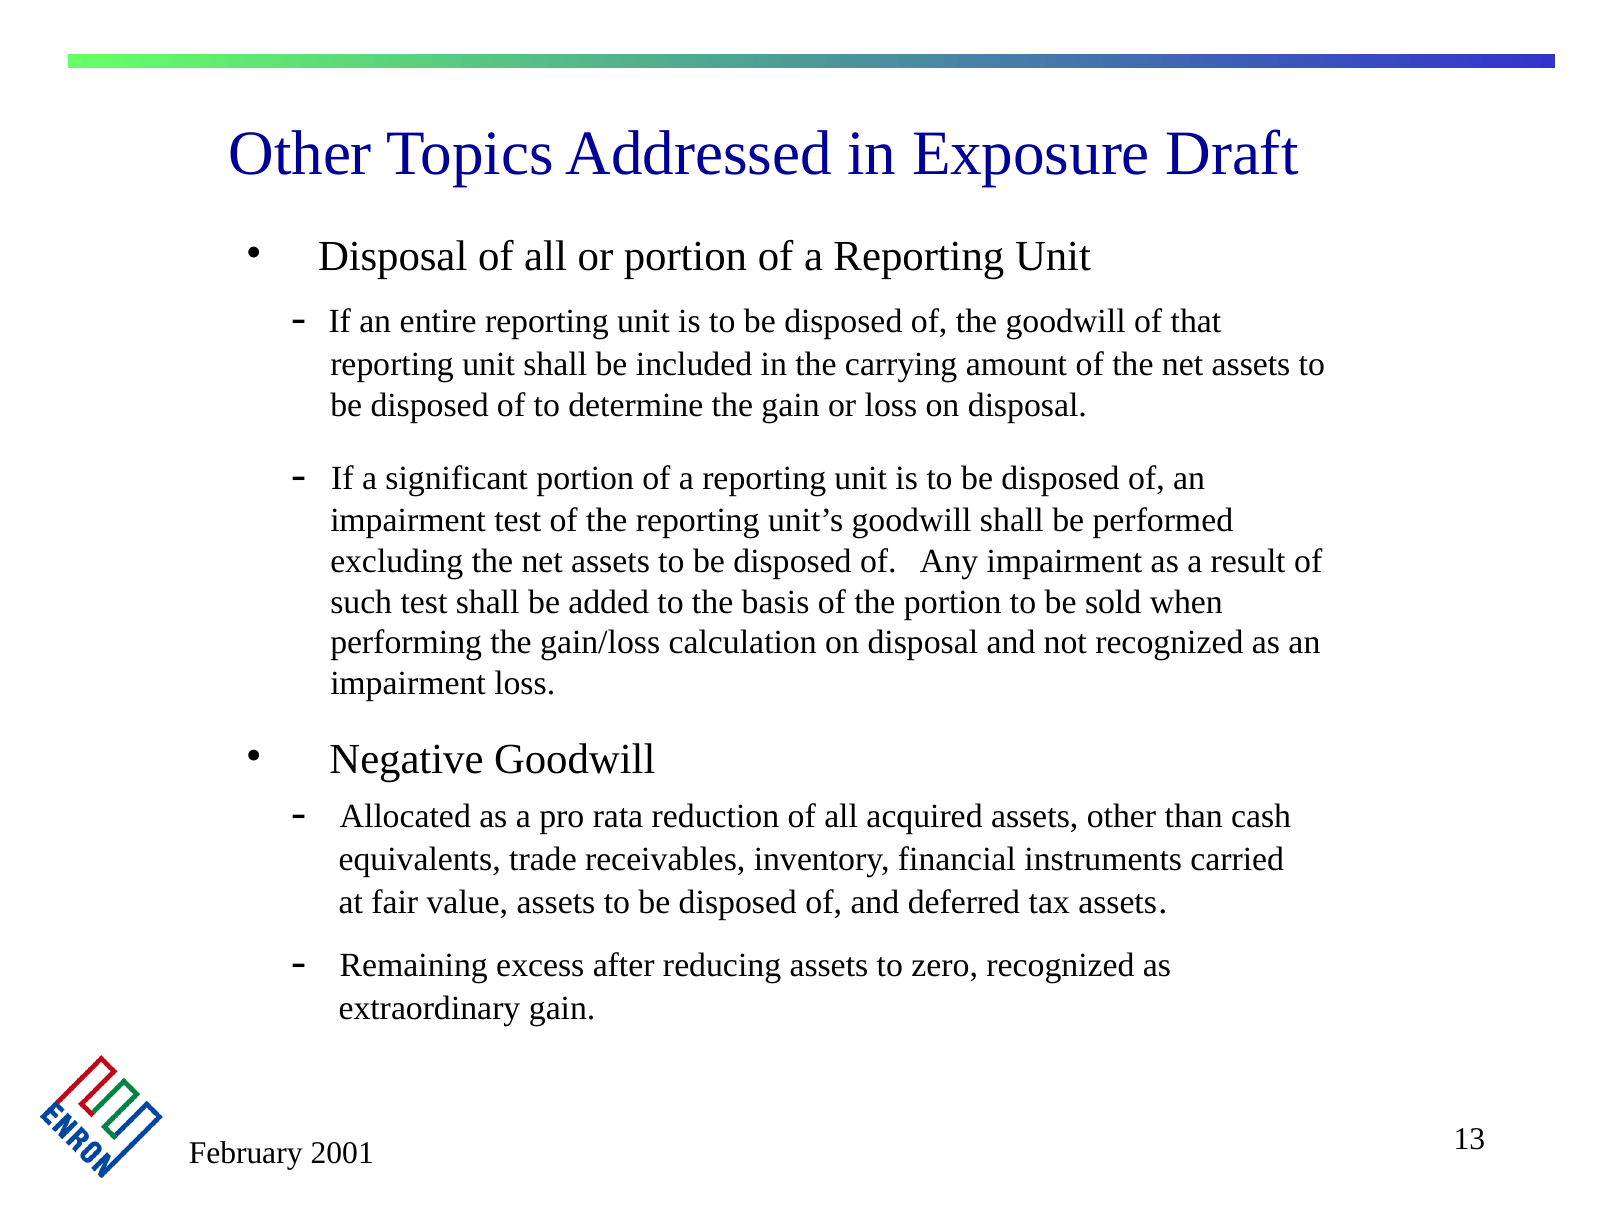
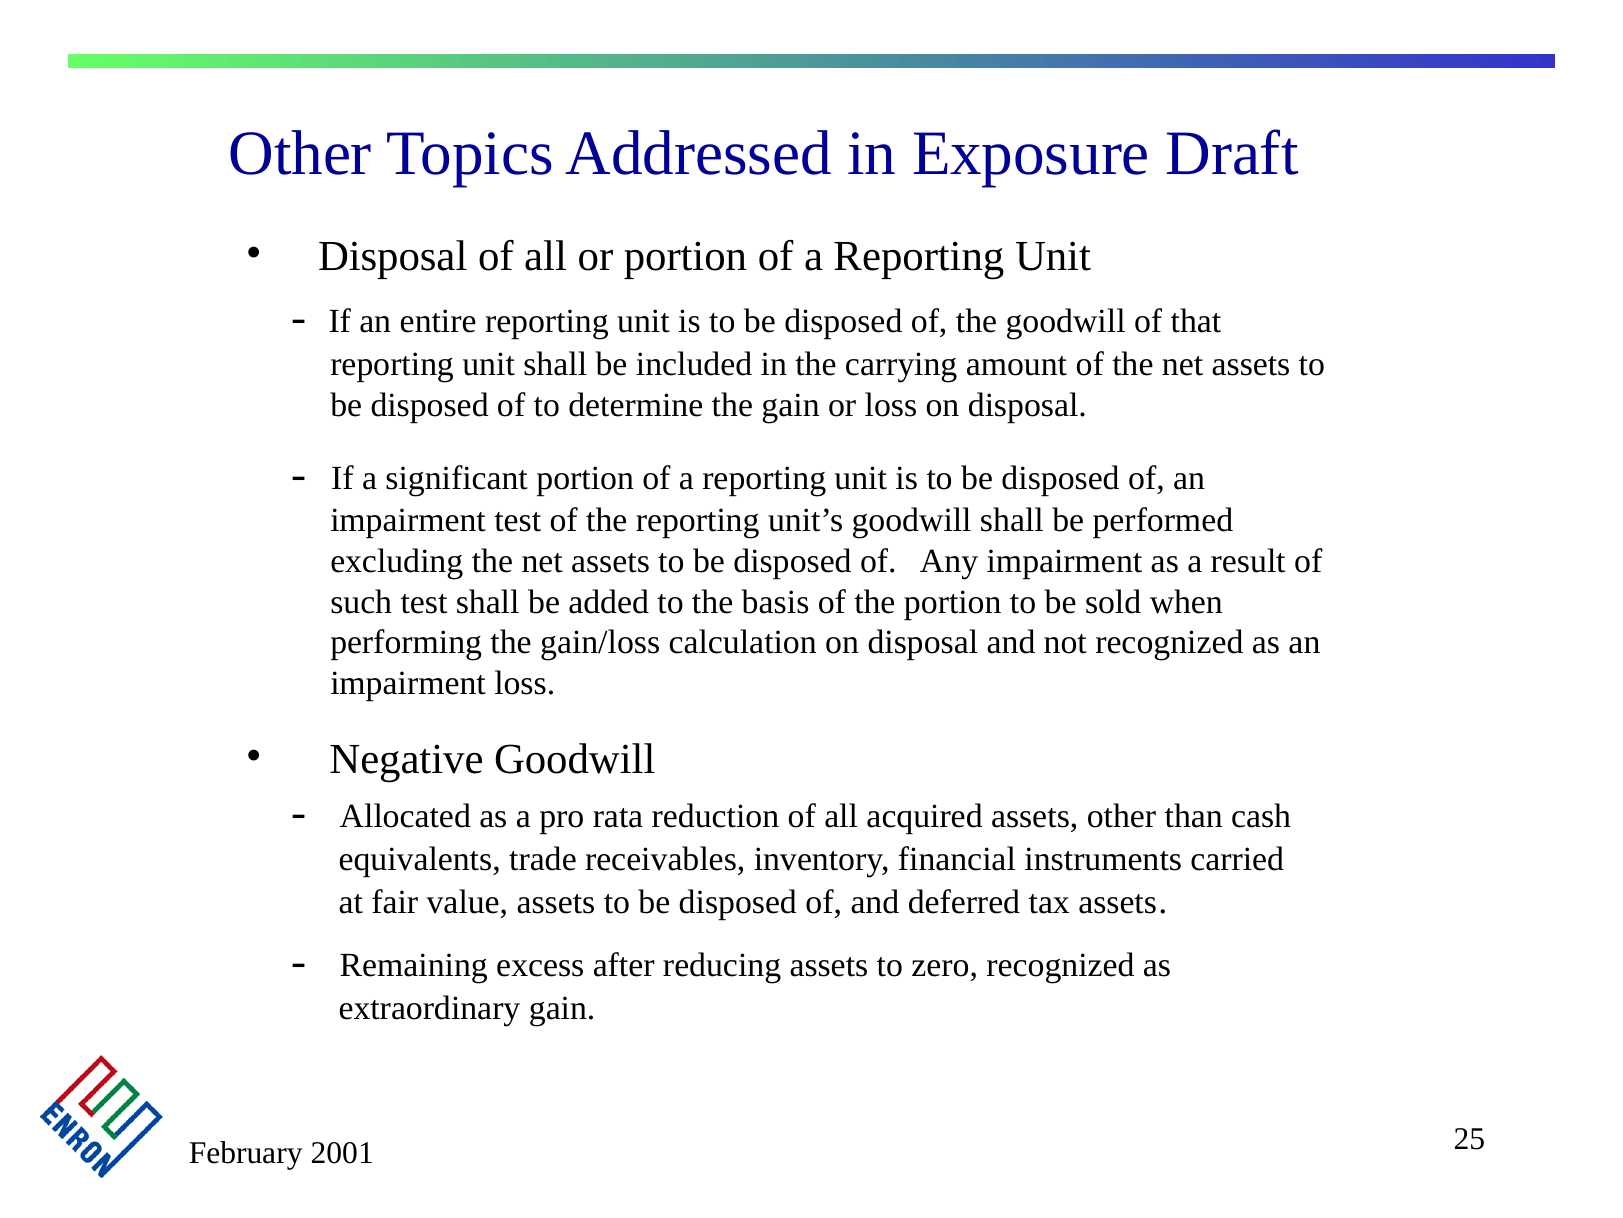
13: 13 -> 25 (1469, 1139)
